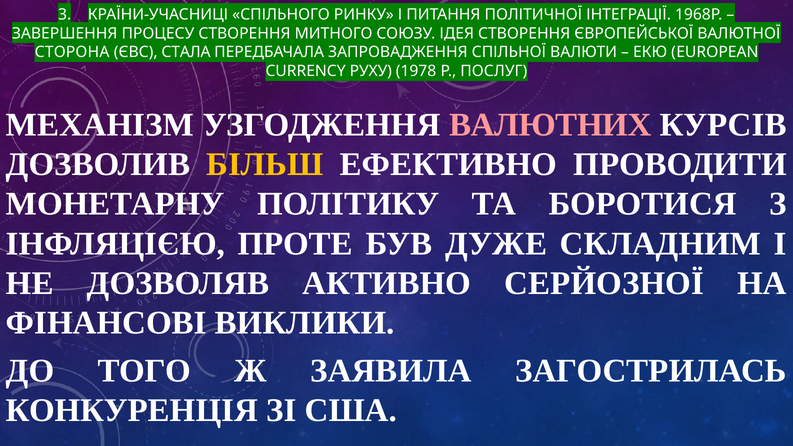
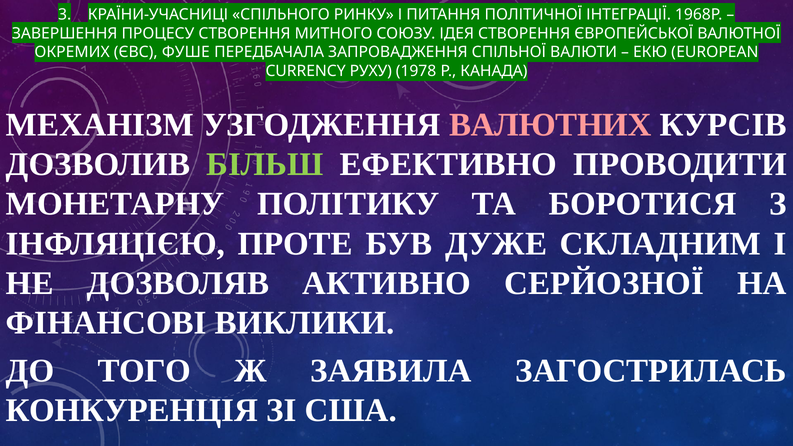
СТОРОНА: СТОРОНА -> ОКРЕМИХ (72, 52)
СТАЛА: СТАЛА -> ФУШЕ (186, 52)
ПОСЛУГ: ПОСЛУГ -> КАНАДА (494, 71)
БІЛЬШ colour: yellow -> light green (265, 164)
